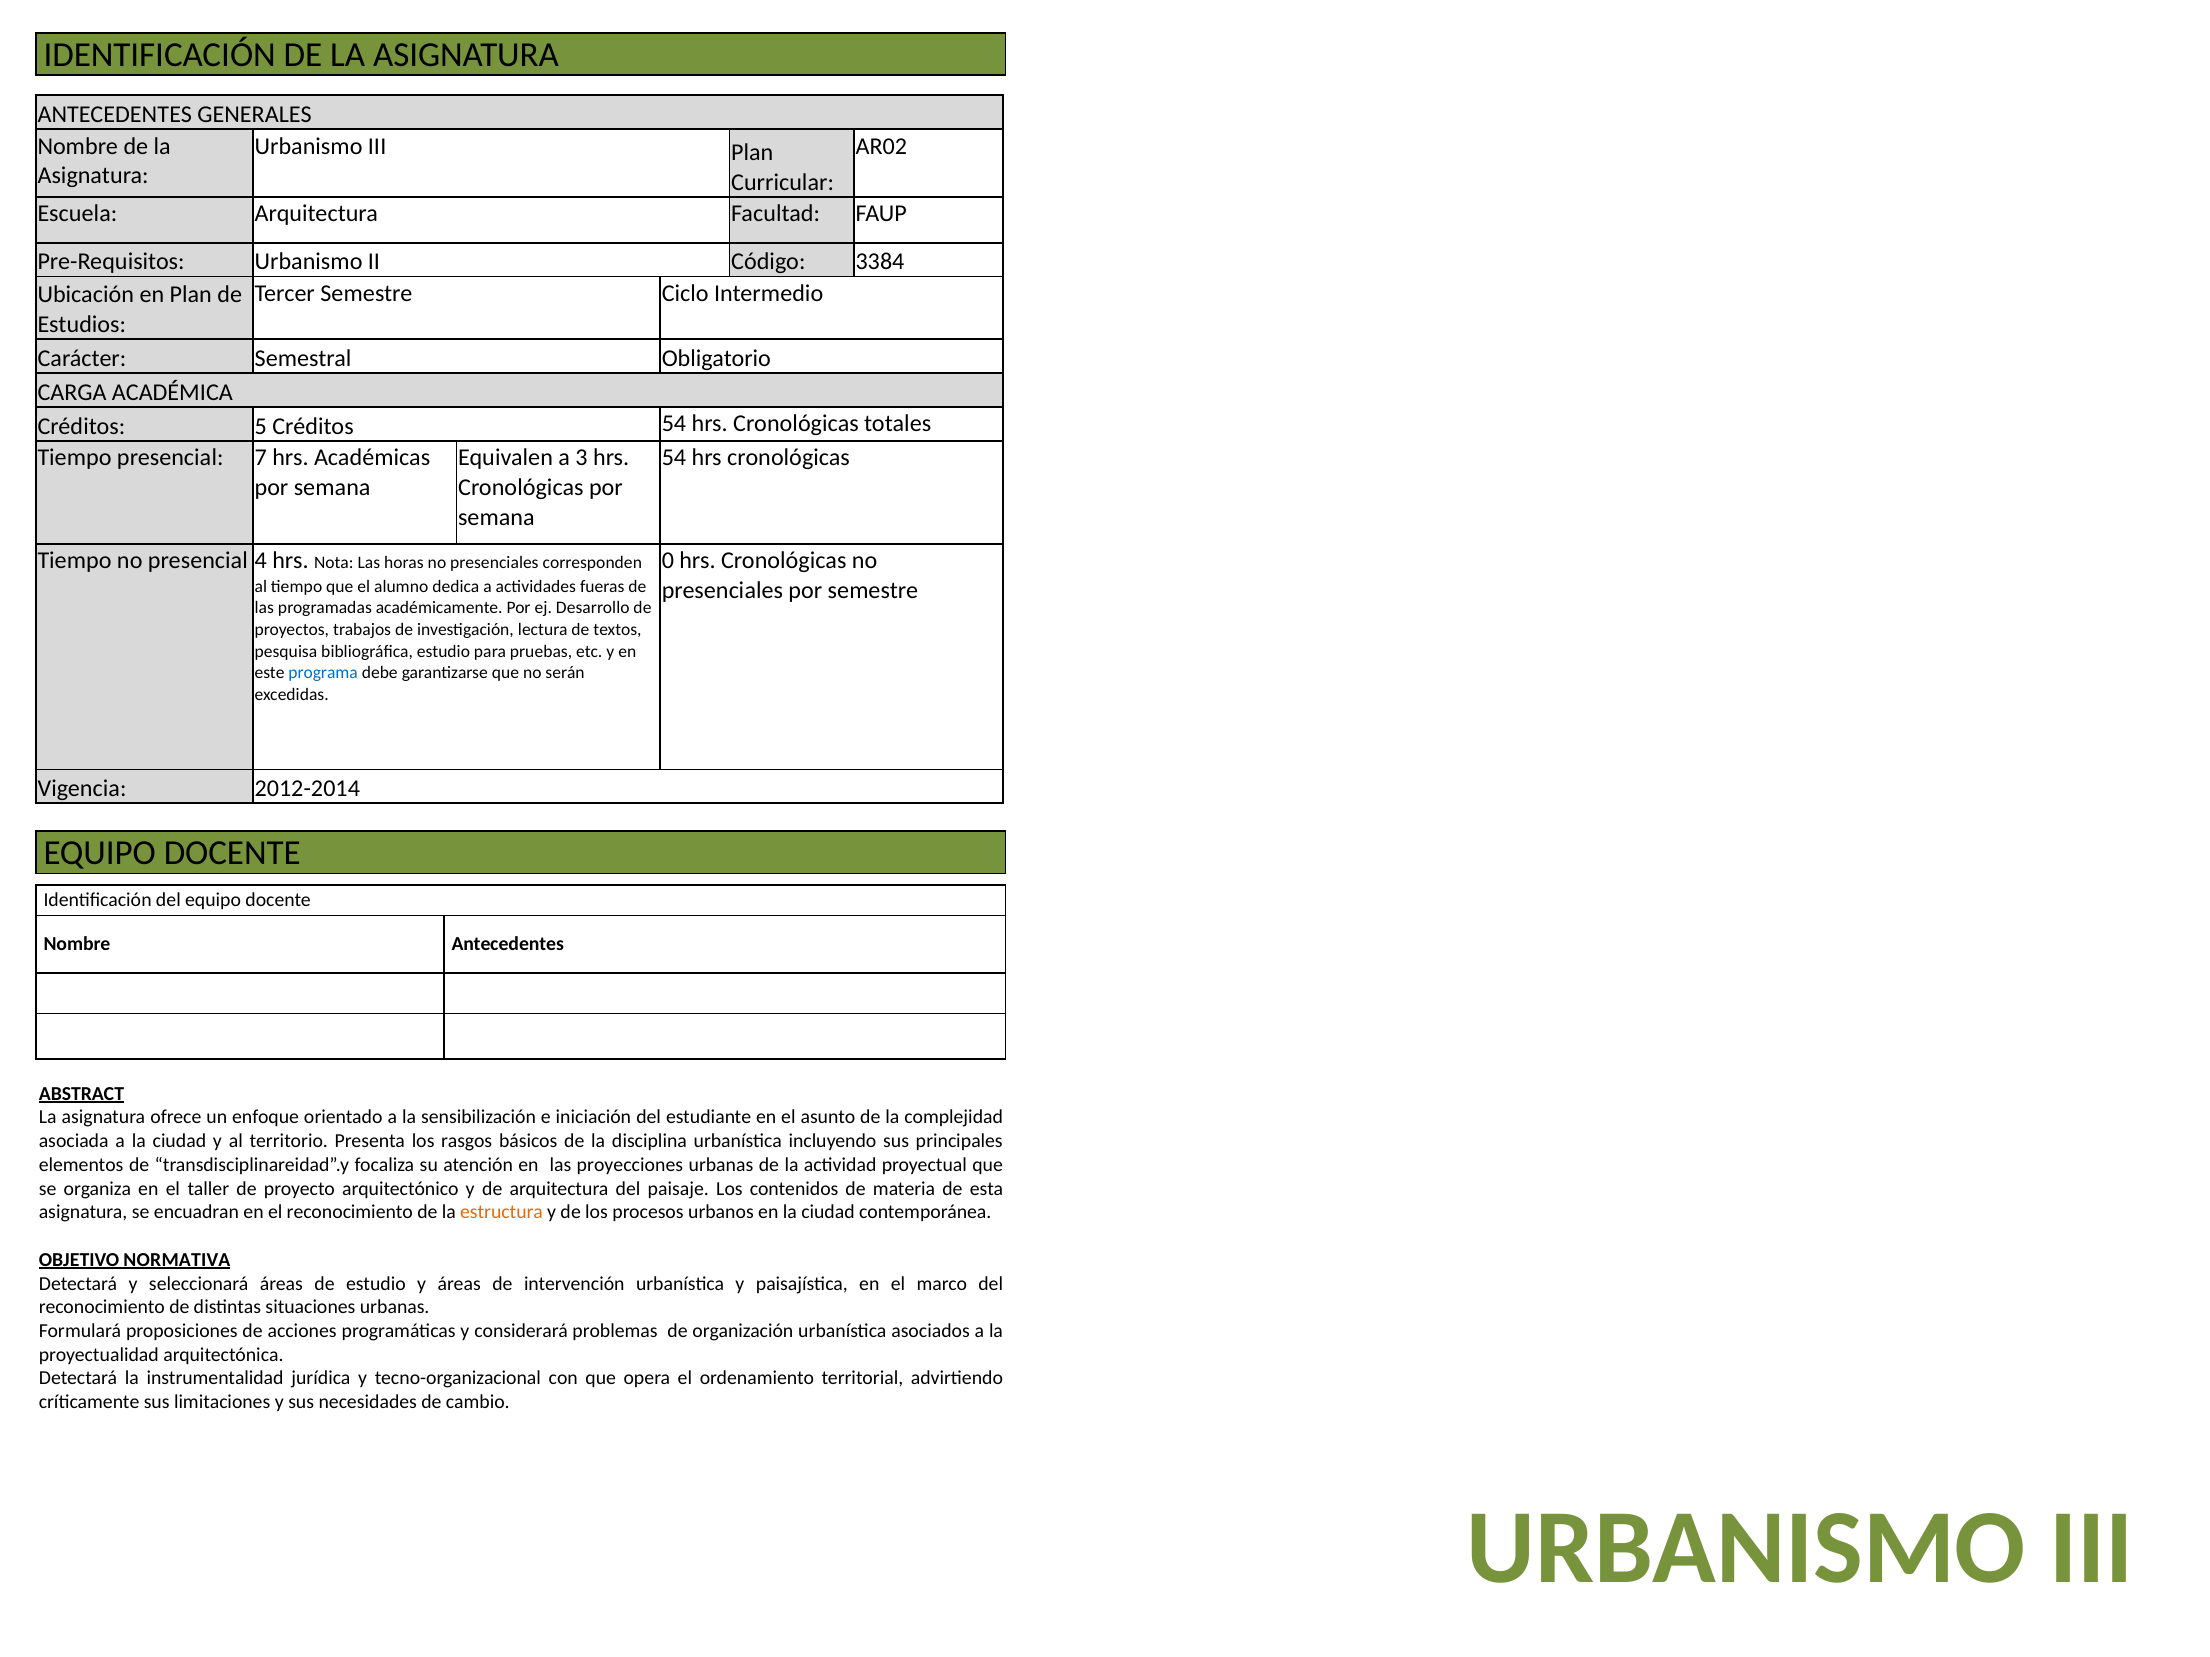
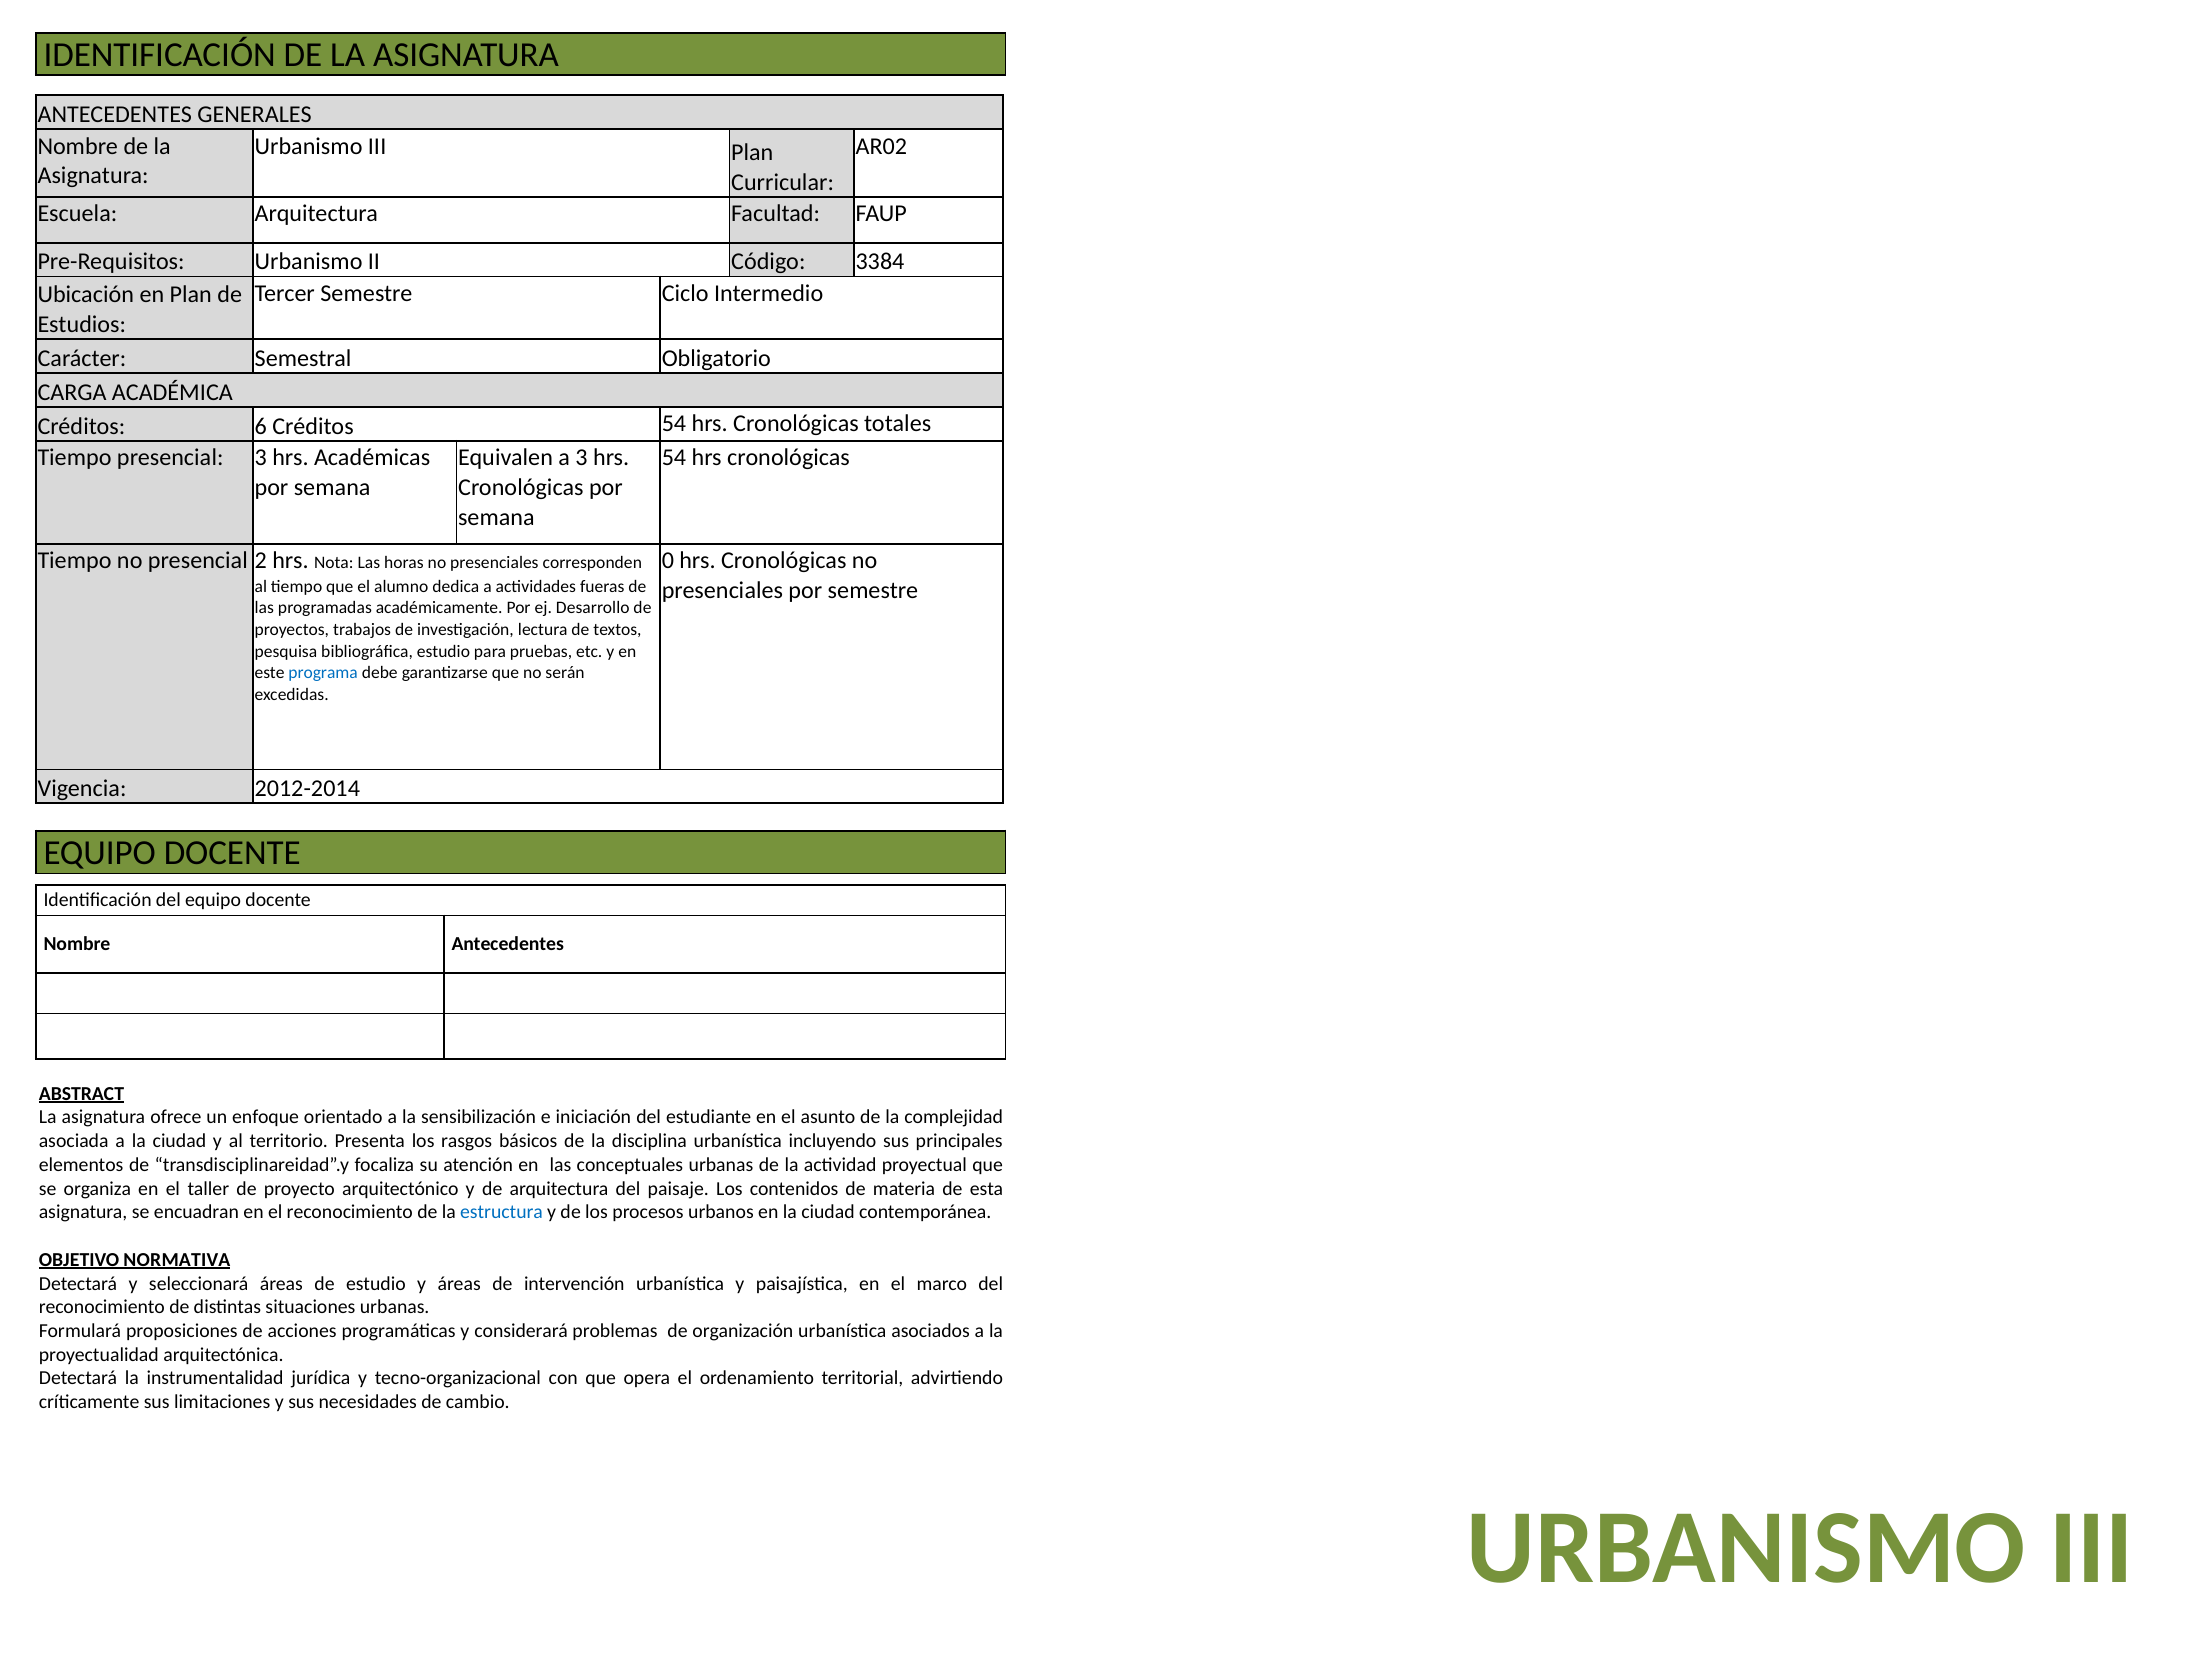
5: 5 -> 6 (261, 426)
presencial 7: 7 -> 3 (261, 458)
4: 4 -> 2 (261, 561)
proyecciones: proyecciones -> conceptuales (630, 1165)
estructura colour: orange -> blue (502, 1213)
